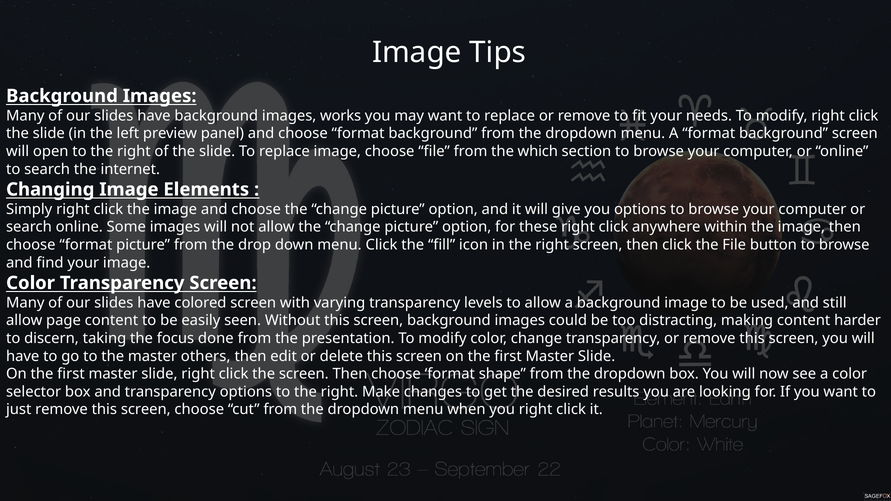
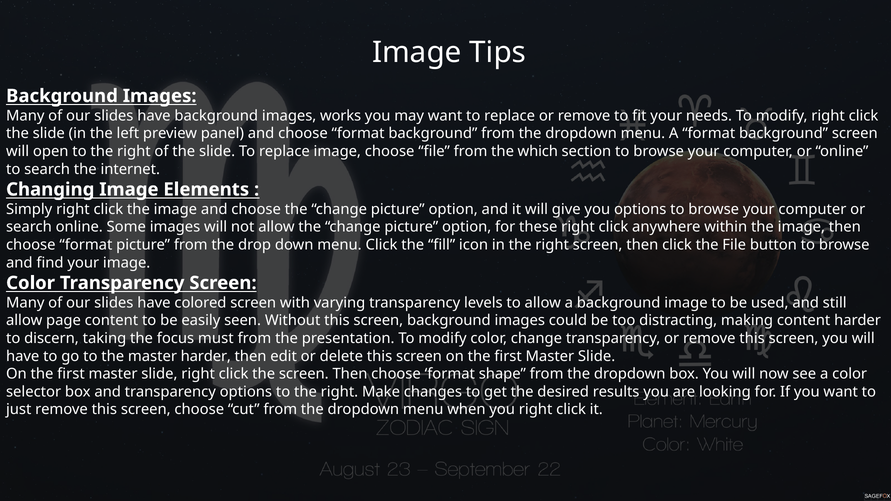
done: done -> must (216, 338)
master others: others -> harder (206, 356)
